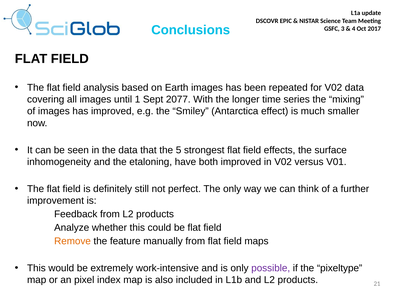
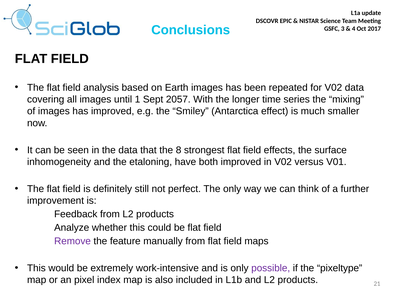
2077: 2077 -> 2057 (178, 99)
5: 5 -> 8 (179, 150)
Remove colour: orange -> purple (73, 241)
